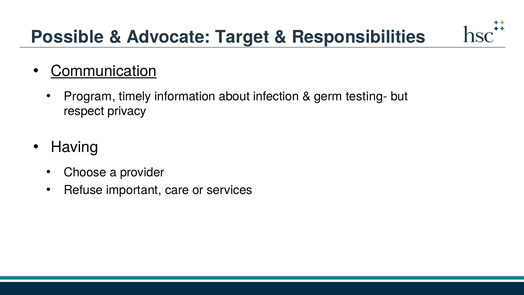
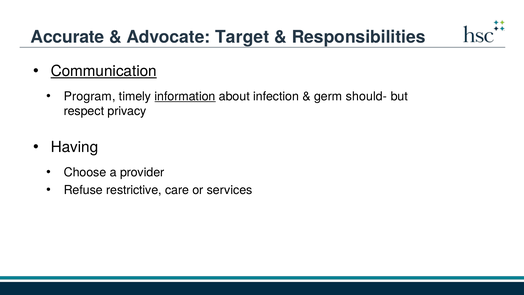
Possible: Possible -> Accurate (67, 37)
information underline: none -> present (185, 96)
testing-: testing- -> should- (366, 96)
important: important -> restrictive (134, 190)
